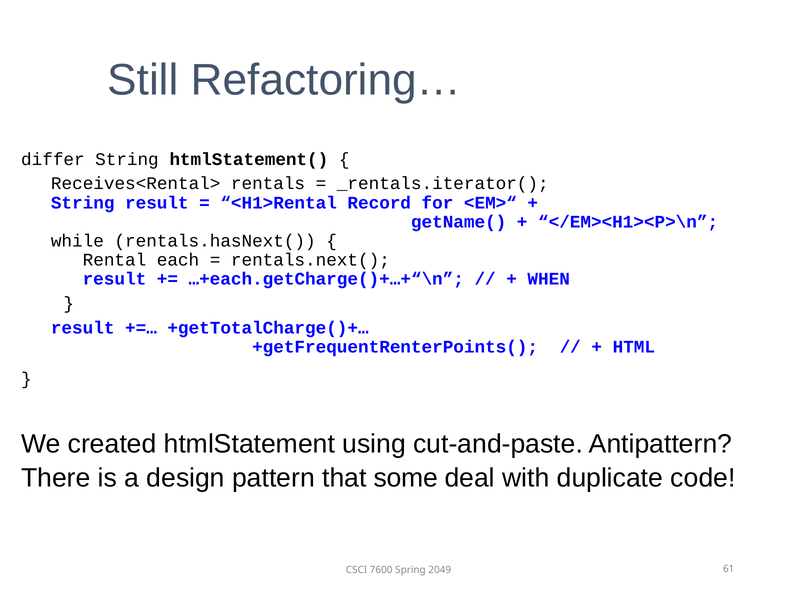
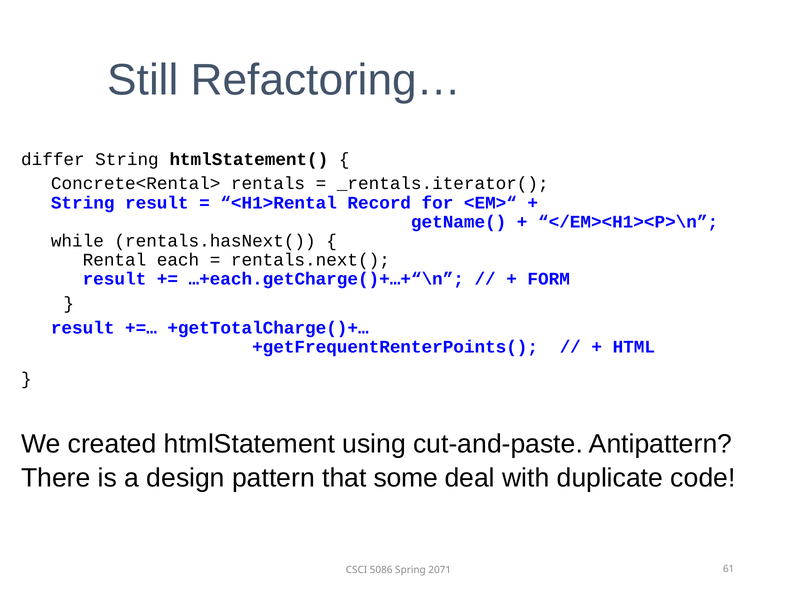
Receives<Rental>: Receives<Rental> -> Concrete<Rental> (136, 184)
WHEN: WHEN -> FORM (549, 279)
7600: 7600 -> 5086 (381, 571)
2049: 2049 -> 2071 (440, 571)
